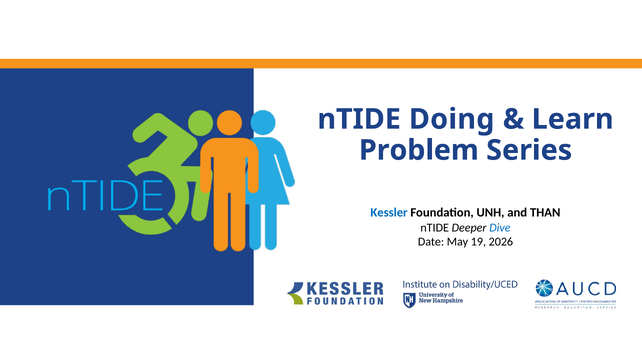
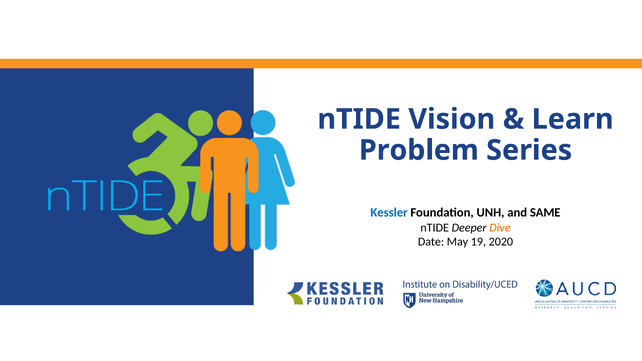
Doing: Doing -> Vision (452, 119)
THAN: THAN -> SAME (545, 213)
Dive colour: blue -> orange (500, 228)
2026: 2026 -> 2020 (501, 242)
